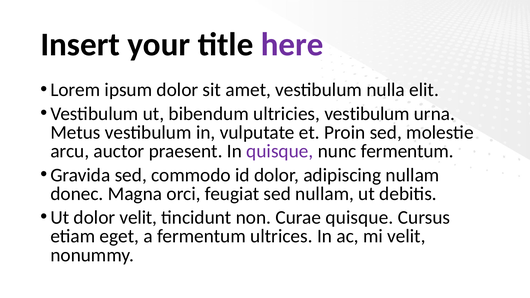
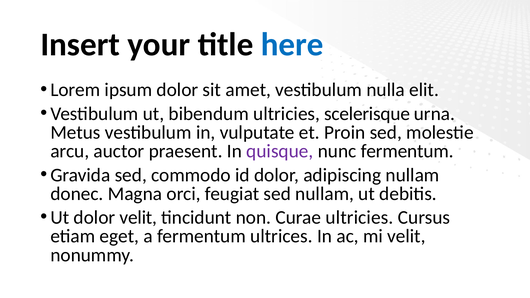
here colour: purple -> blue (292, 44)
ultricies vestibulum: vestibulum -> scelerisque (367, 114)
Curae quisque: quisque -> ultricies (359, 218)
